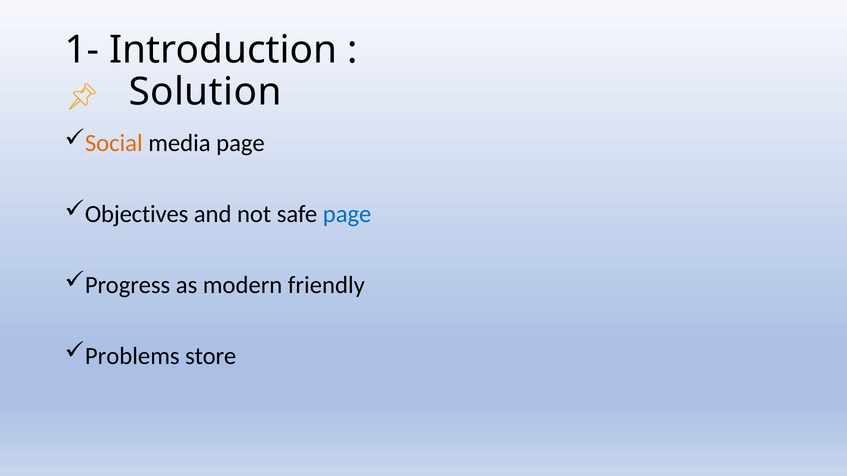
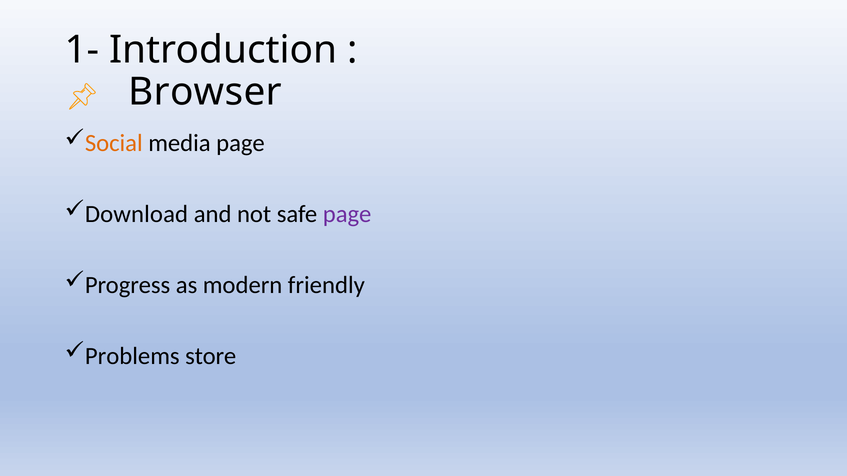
Solution: Solution -> Browser (205, 92)
Objectives: Objectives -> Download (136, 214)
page colour: blue -> purple (347, 214)
